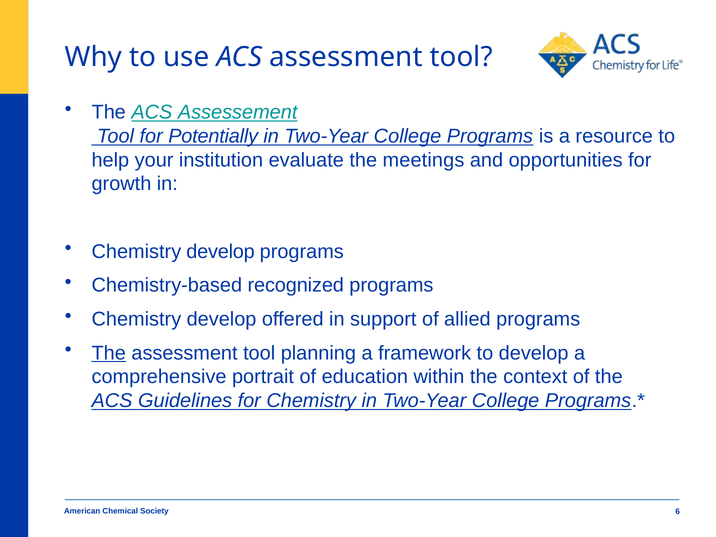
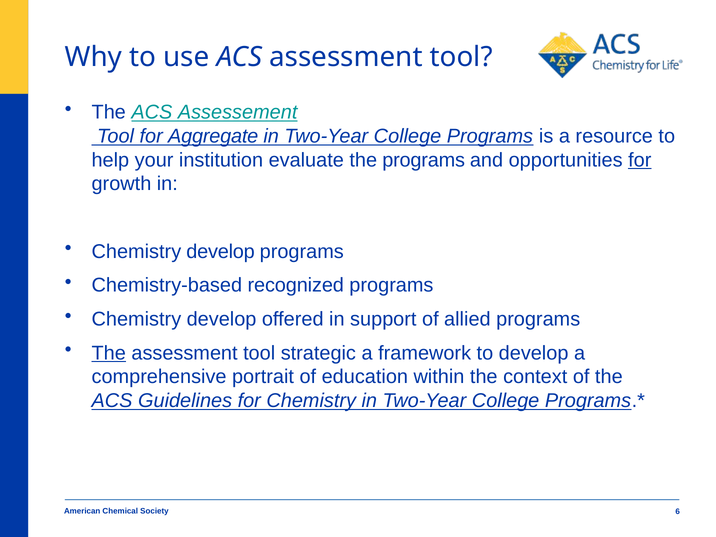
Potentially: Potentially -> Aggregate (213, 136)
the meetings: meetings -> programs (424, 160)
for underline: none -> present (640, 160)
planning: planning -> strategic (318, 353)
